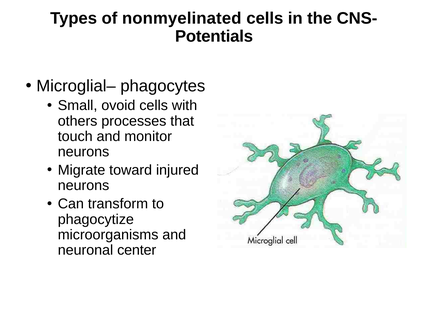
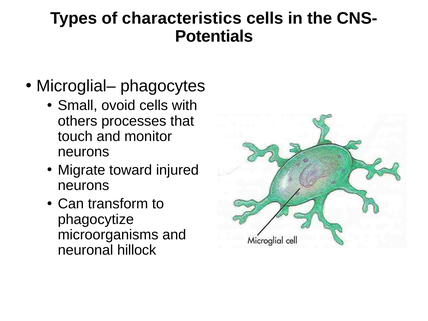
nonmyelinated: nonmyelinated -> characteristics (182, 18)
center: center -> hillock (137, 250)
